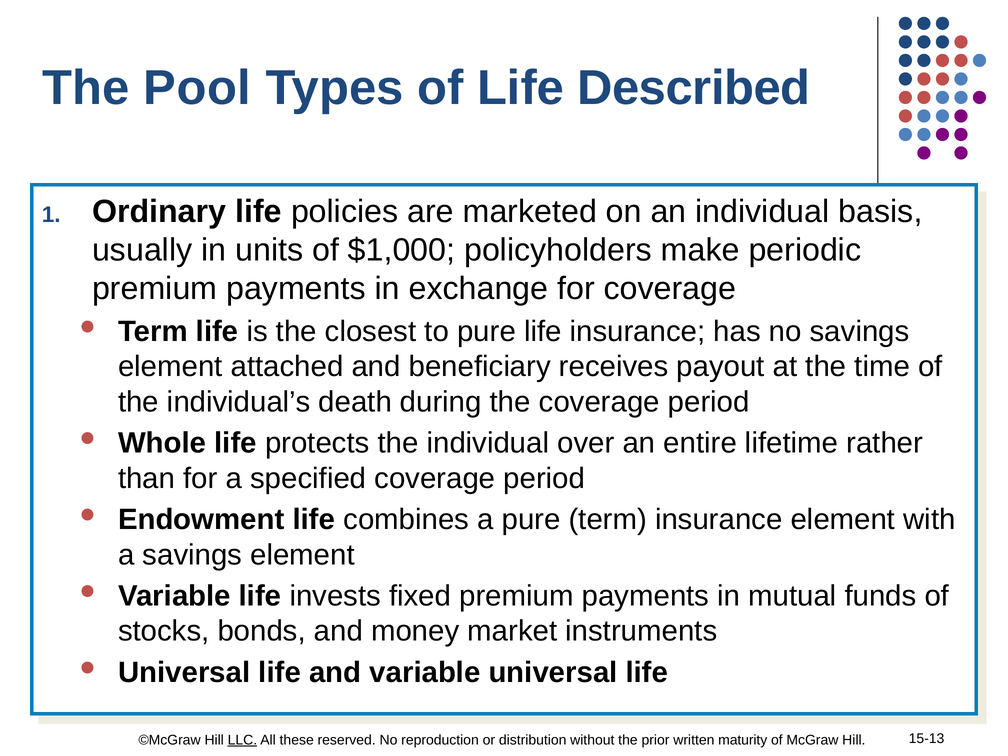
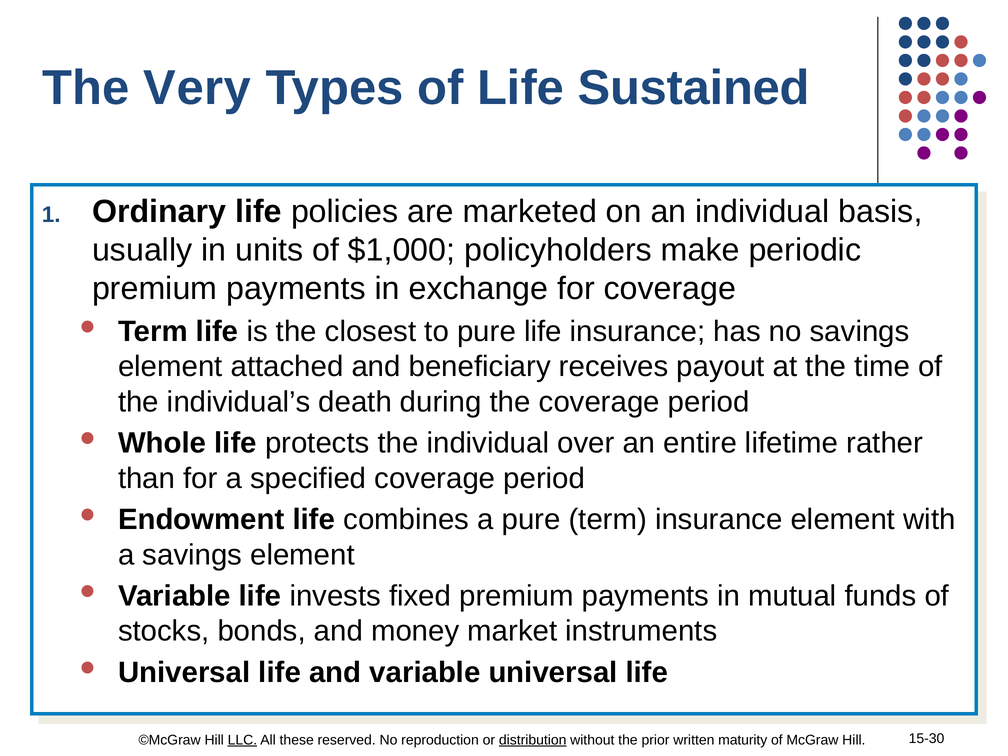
Pool: Pool -> Very (197, 88)
Described: Described -> Sustained (694, 88)
distribution underline: none -> present (533, 740)
15-13: 15-13 -> 15-30 (926, 739)
